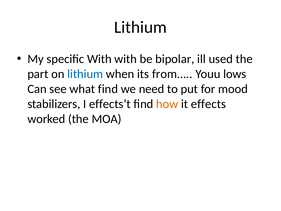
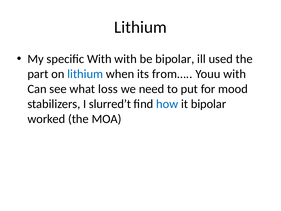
Youu lows: lows -> with (235, 74)
what find: find -> loss (108, 89)
effects’t: effects’t -> slurred’t (110, 104)
how colour: orange -> blue (167, 104)
it effects: effects -> bipolar (209, 104)
